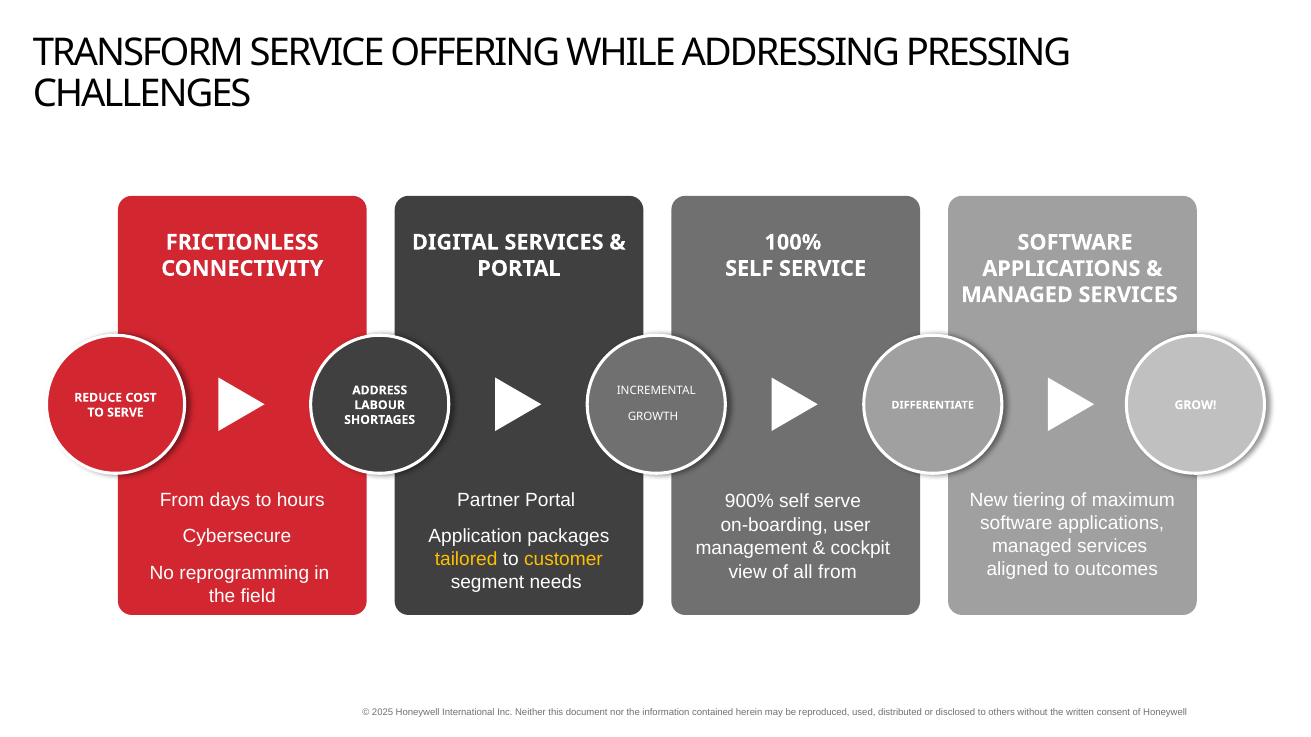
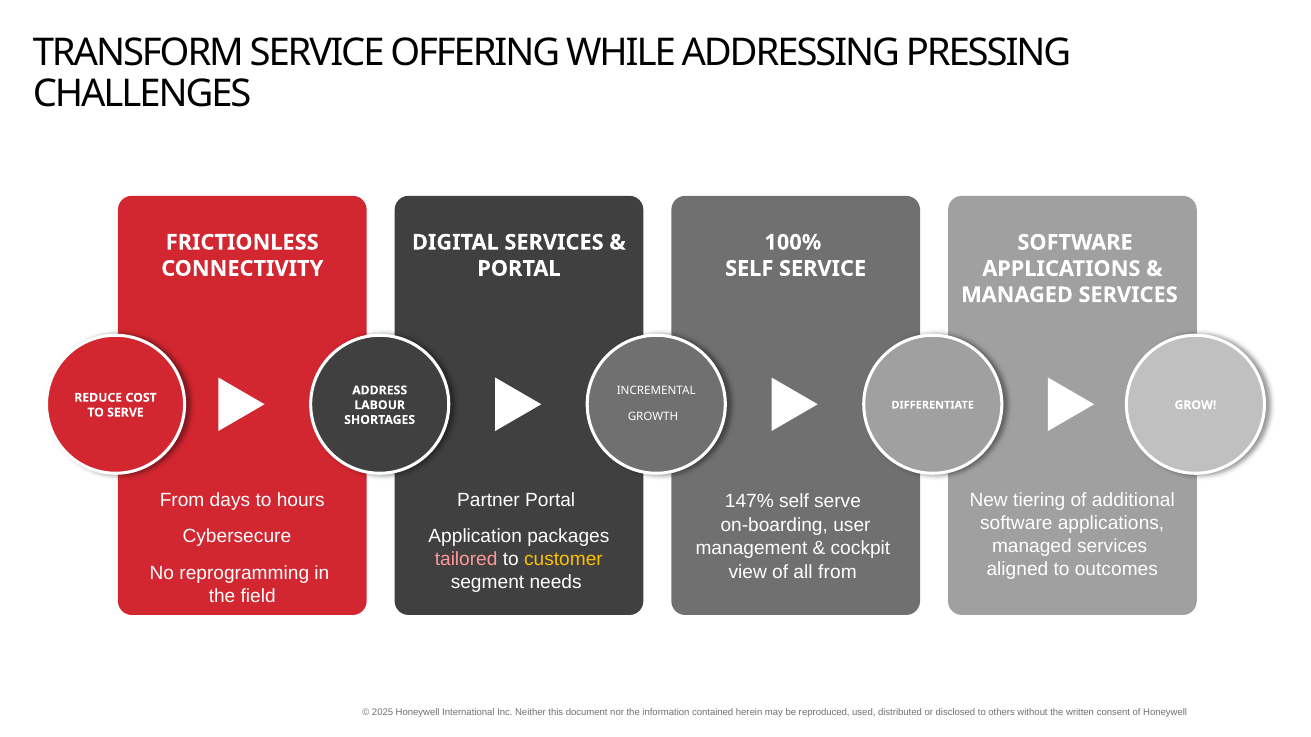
maximum: maximum -> additional (1133, 500)
900%: 900% -> 147% (749, 501)
tailored colour: yellow -> pink (466, 560)
